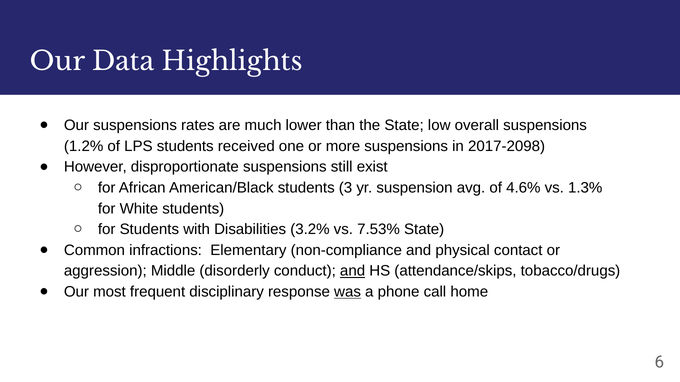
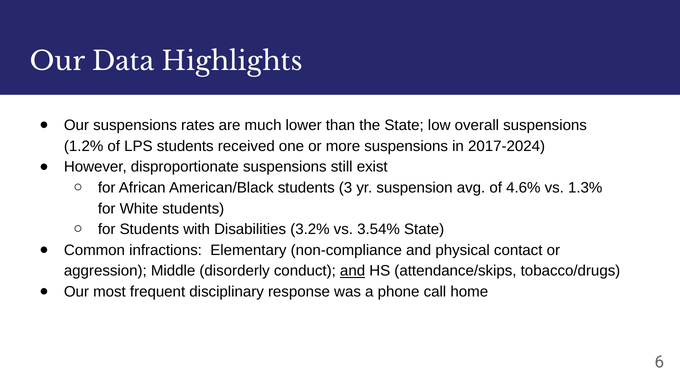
2017-2098: 2017-2098 -> 2017-2024 (507, 146)
7.53%: 7.53% -> 3.54% (379, 230)
was underline: present -> none (348, 292)
